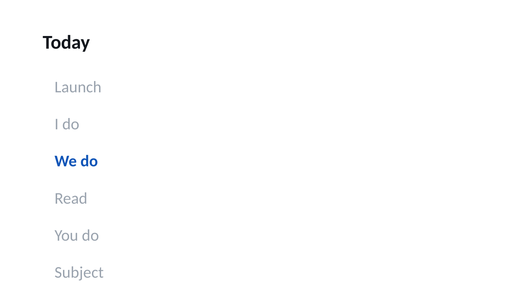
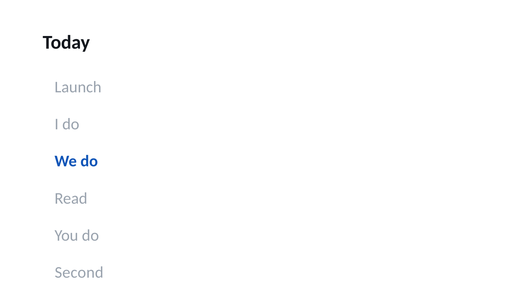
Subject: Subject -> Second (79, 272)
